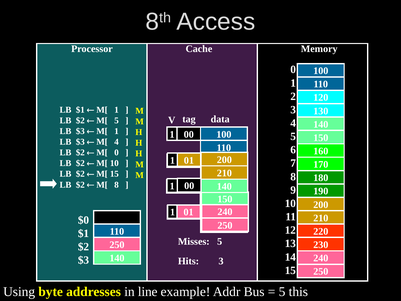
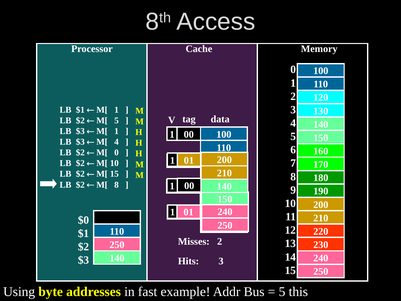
Misses 5: 5 -> 2 (220, 241)
line: line -> fast (148, 291)
